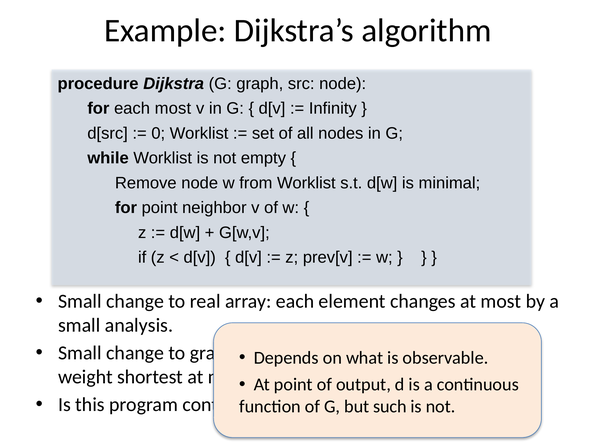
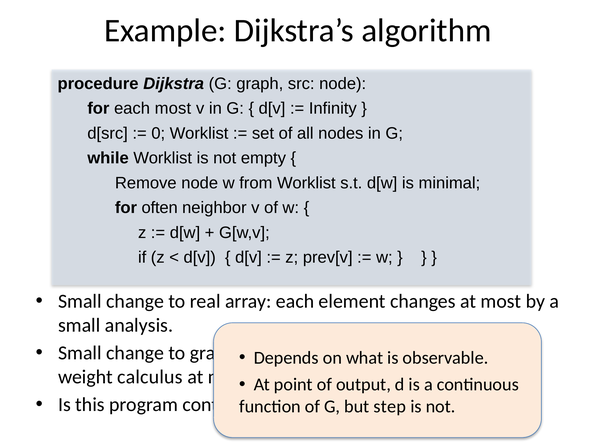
for point: point -> often (160, 208)
shortest: shortest -> calculus (150, 377)
such: such -> step (390, 406)
